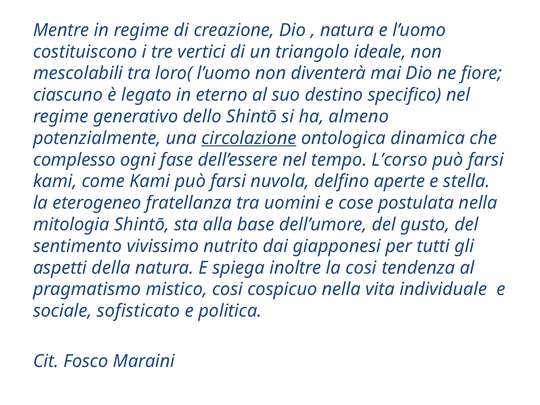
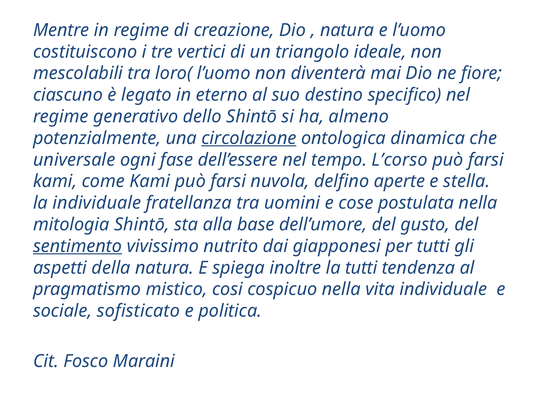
complesso: complesso -> universale (74, 160)
la eterogeneo: eterogeneo -> individuale (97, 203)
sentimento underline: none -> present (78, 246)
la cosi: cosi -> tutti (361, 268)
